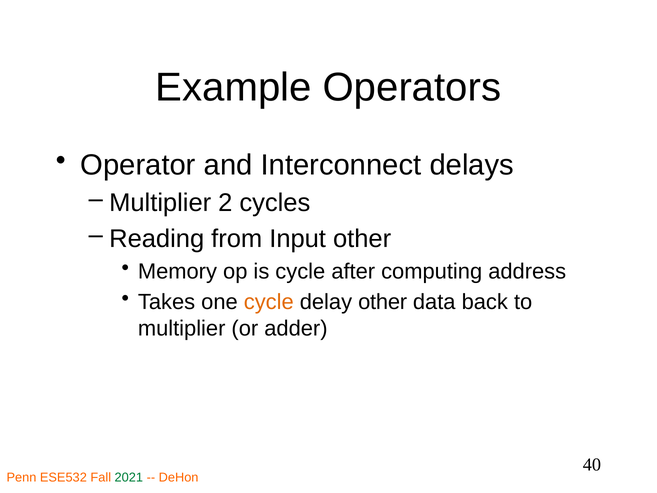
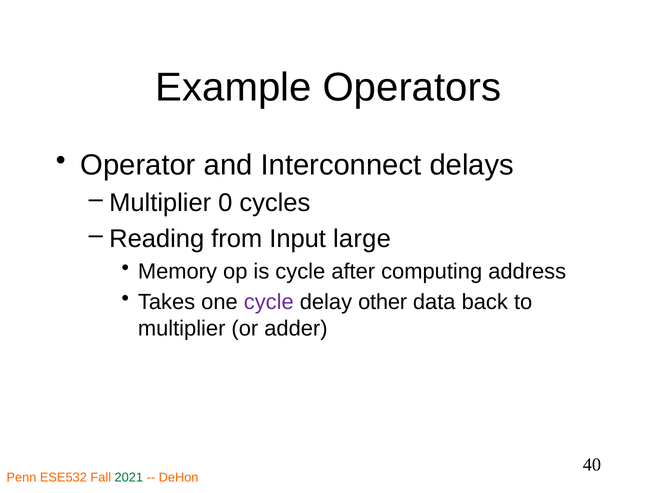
2: 2 -> 0 (225, 203)
Input other: other -> large (362, 239)
cycle colour: orange -> purple (269, 302)
